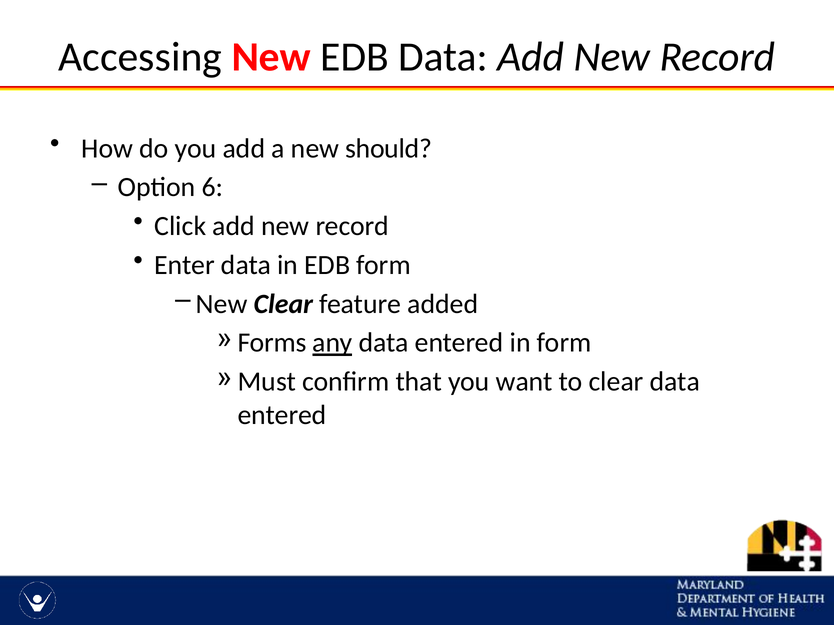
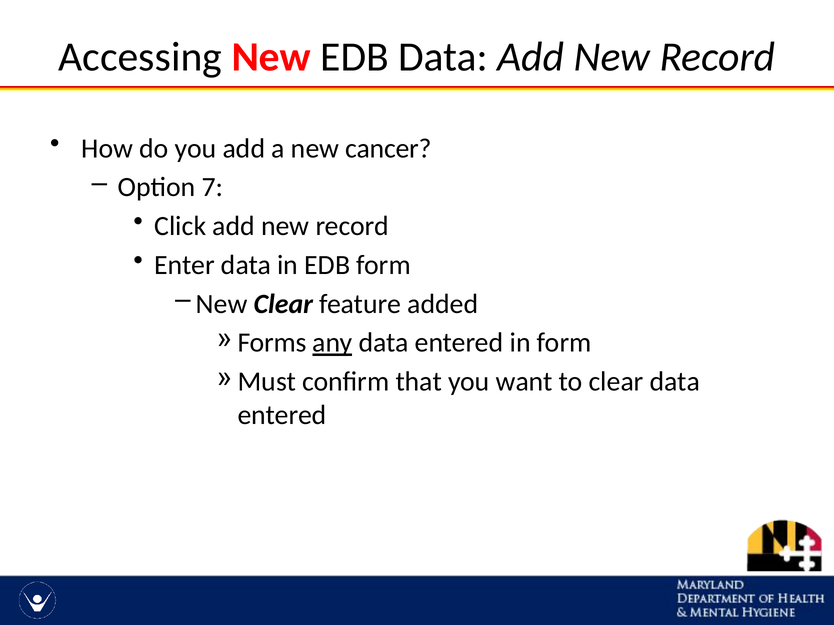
should: should -> cancer (389, 148)
6: 6 -> 7 (212, 187)
